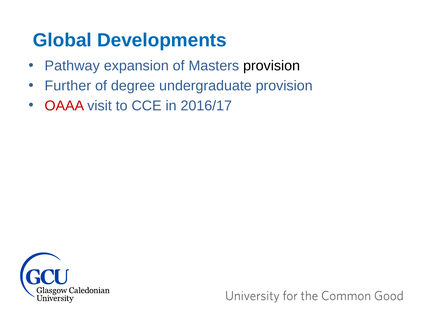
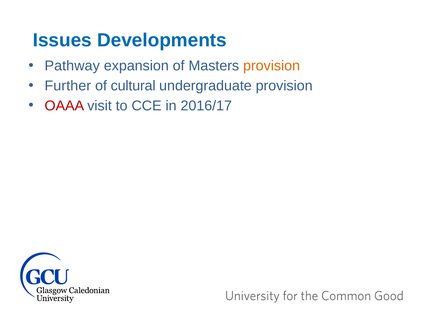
Global: Global -> Issues (62, 40)
provision colour: black -> orange (272, 66)
degree: degree -> cultural (133, 86)
